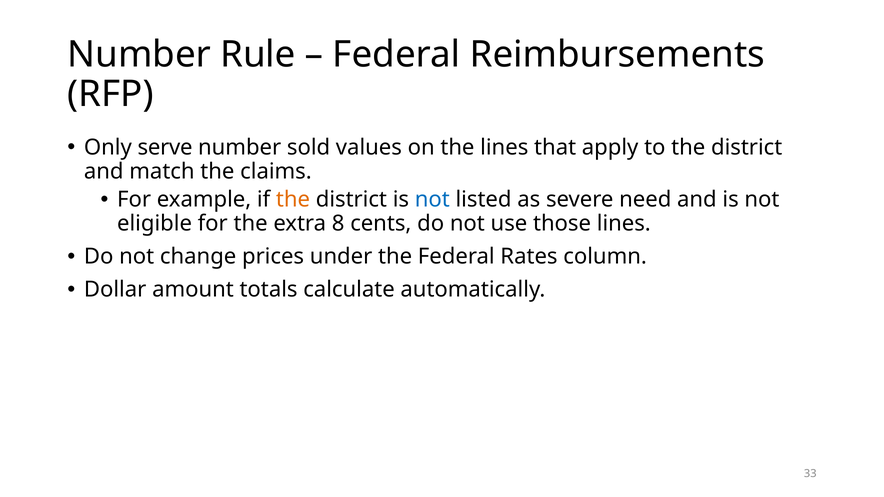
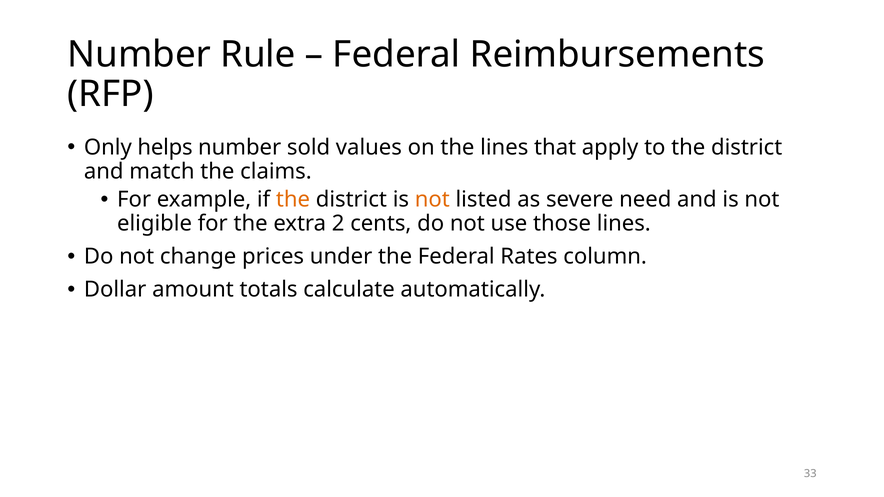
serve: serve -> helps (165, 147)
not colour: blue -> orange (432, 200)
8: 8 -> 2 (338, 224)
